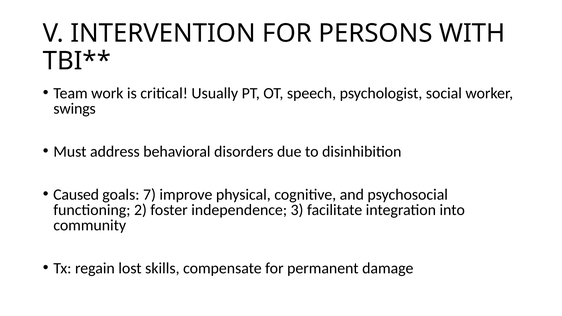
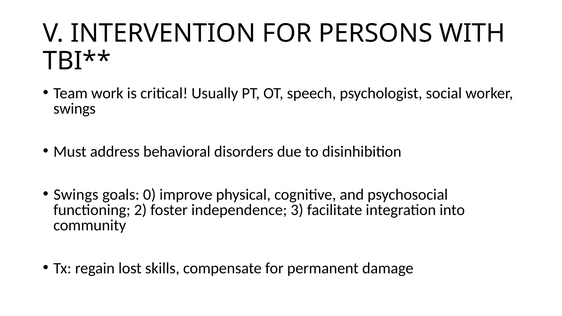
Caused: Caused -> Swings (76, 195)
7: 7 -> 0 (149, 195)
